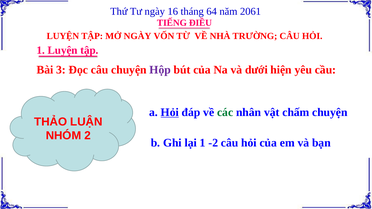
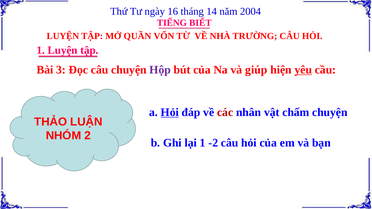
64: 64 -> 14 (212, 11)
2061: 2061 -> 2004 (251, 11)
ĐIỀU: ĐIỀU -> BIẾT (200, 23)
MỞ NGÀY: NGÀY -> QUẦN (137, 36)
dưới: dưới -> giúp (256, 70)
yêu underline: none -> present (303, 70)
các colour: green -> red (225, 112)
